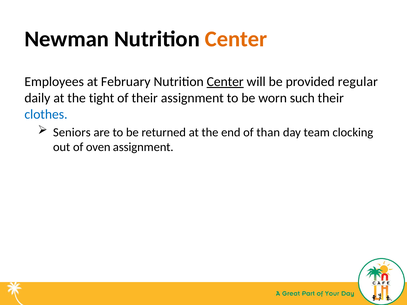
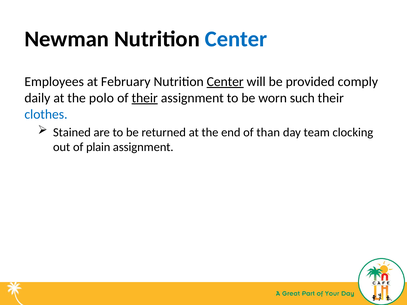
Center colour: orange -> blue (236, 39)
regular: regular -> comply (358, 82)
tight: tight -> polo (101, 98)
their underline: none -> present (145, 98)
Seniors: Seniors -> Stained (72, 132)
oven: oven -> plain (98, 147)
